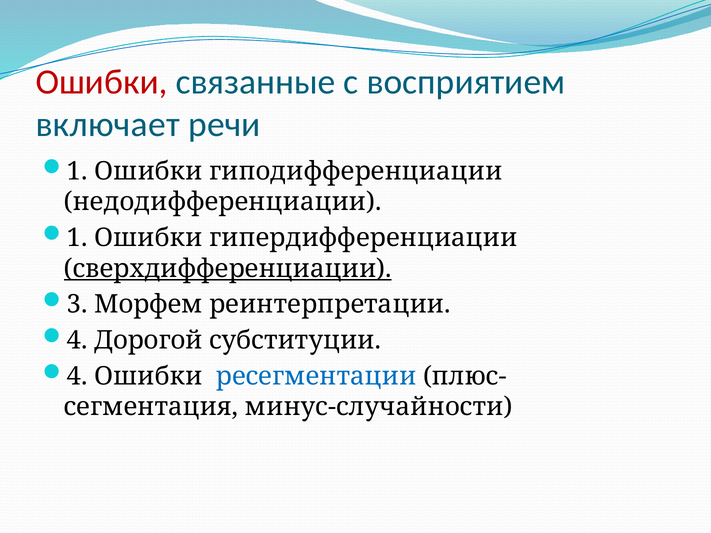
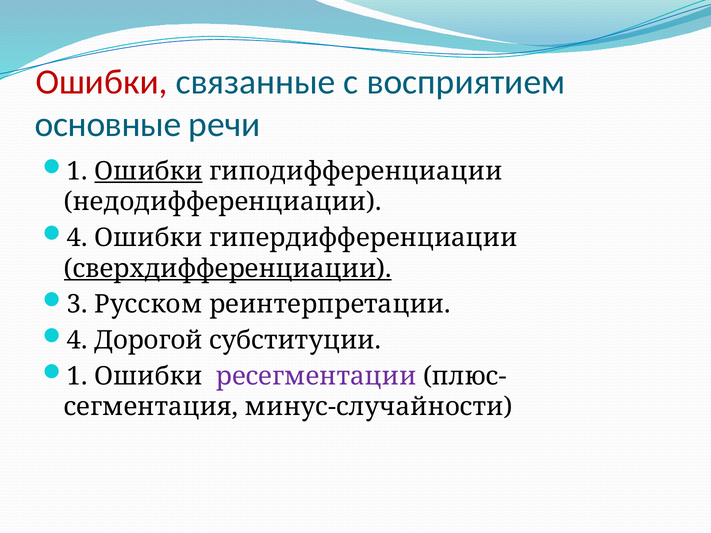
включает: включает -> основные (108, 125)
Ошибки underline: none -> present (148, 171)
1: 1 -> 4 (77, 238)
Морфем: Морфем -> Русском (148, 305)
4: 4 -> 1 (77, 376)
ресегментации colour: blue -> purple (316, 376)
